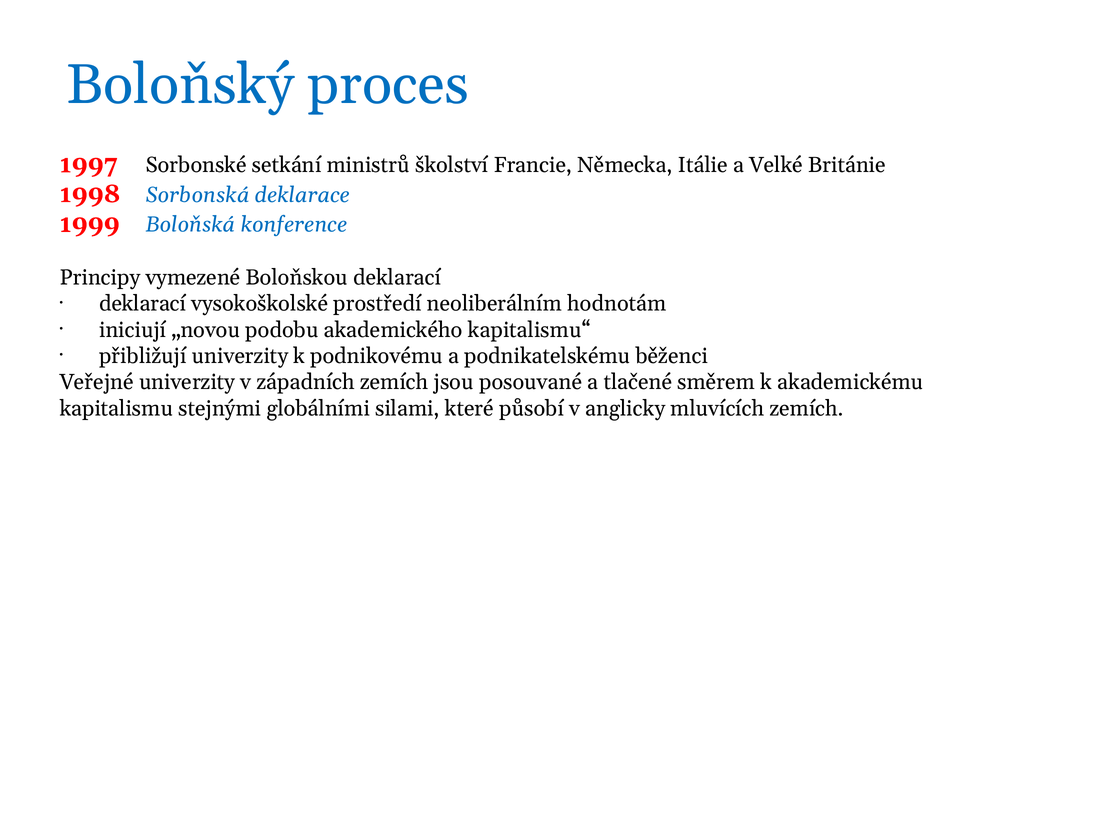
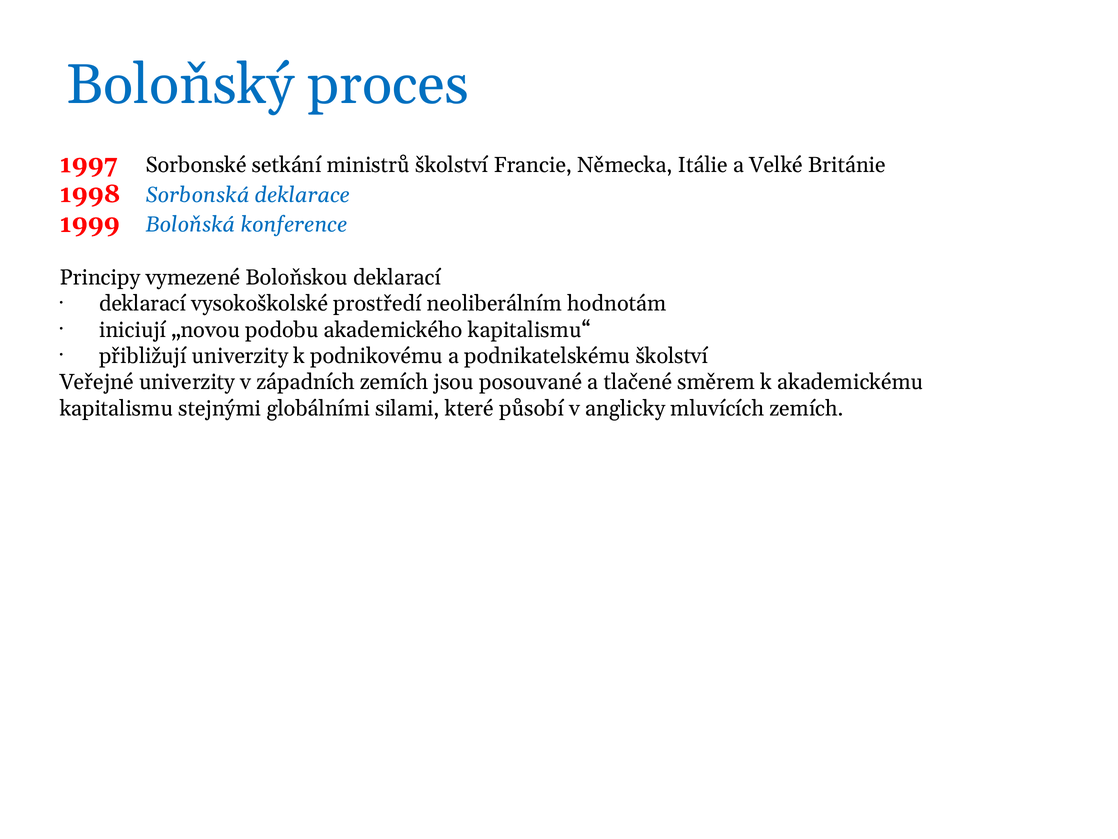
podnikatelskému běženci: běženci -> školství (672, 356)
